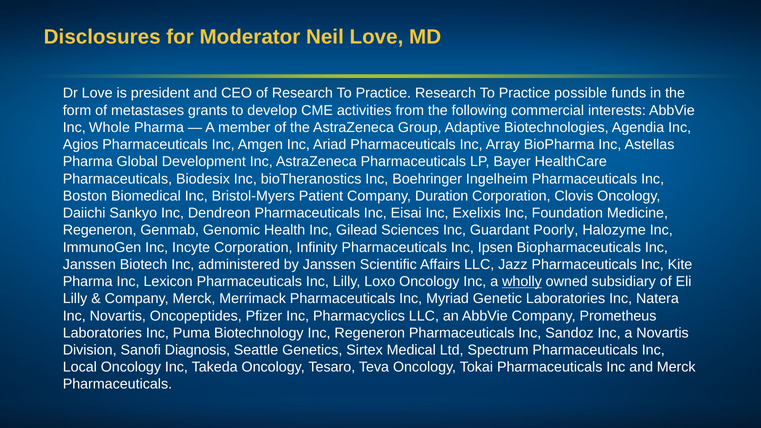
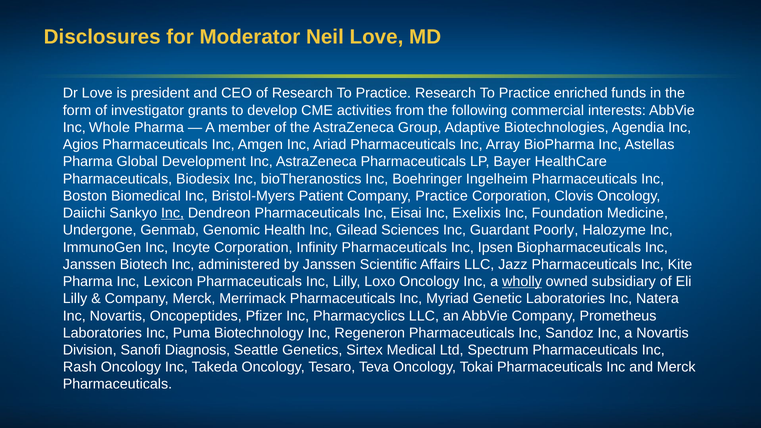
possible: possible -> enriched (581, 93)
metastases: metastases -> investigator (148, 110)
Company Duration: Duration -> Practice (442, 196)
Inc underline: none -> present (172, 213)
Regeneron: Regeneron -> Undergone (100, 230)
Local: Local -> Rash (80, 367)
